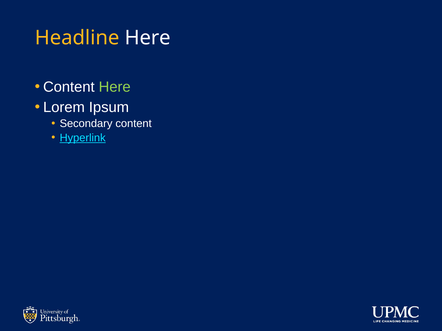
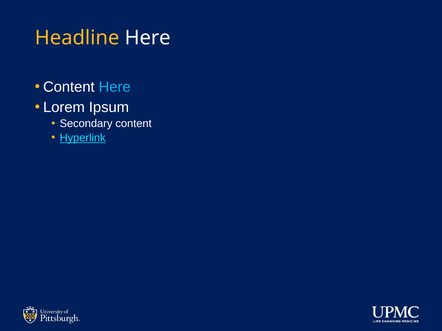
Here colour: light green -> light blue (115, 87)
